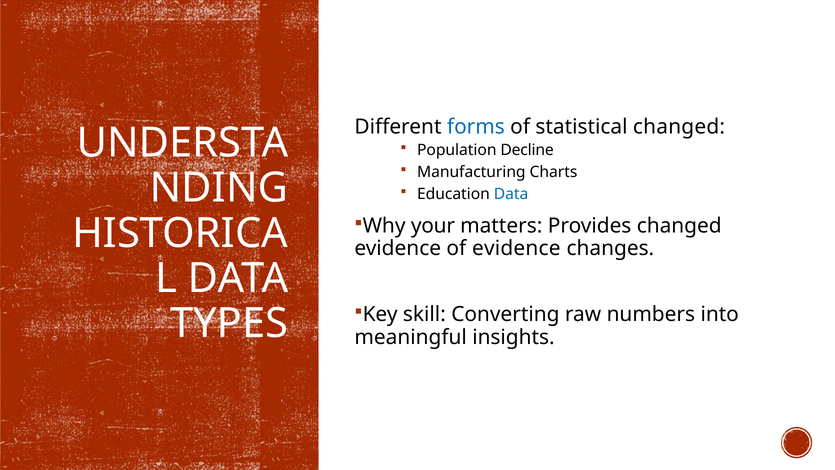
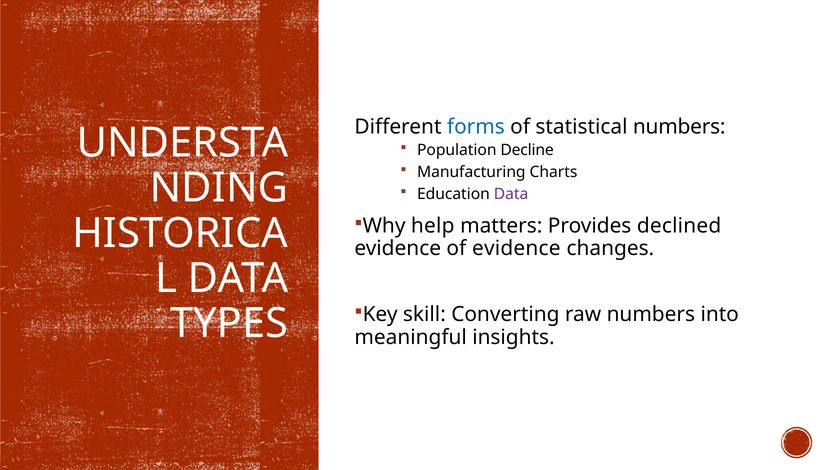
statistical changed: changed -> numbers (679, 127)
Data colour: blue -> purple (511, 194)
your: your -> help (433, 226)
Provides changed: changed -> declined (679, 226)
